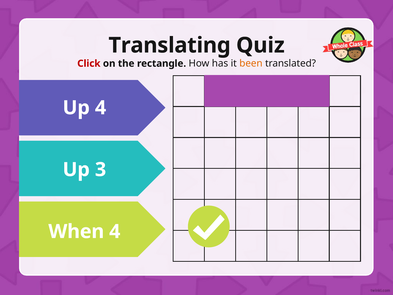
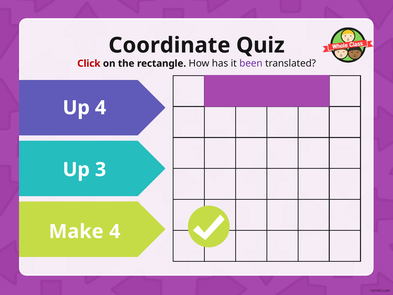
Translating: Translating -> Coordinate (169, 45)
been colour: orange -> purple (251, 63)
When: When -> Make (76, 231)
